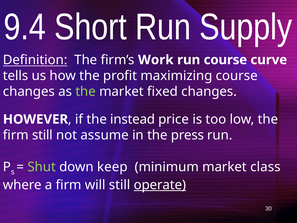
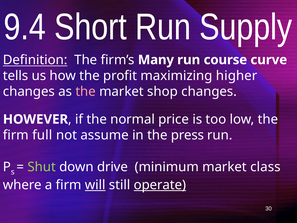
Work: Work -> Many (156, 60)
maximizing course: course -> higher (237, 76)
the colour: light green -> pink (86, 91)
fixed: fixed -> shop (163, 91)
instead: instead -> normal (133, 119)
firm still: still -> full (42, 135)
keep: keep -> drive (112, 167)
will underline: none -> present (95, 185)
